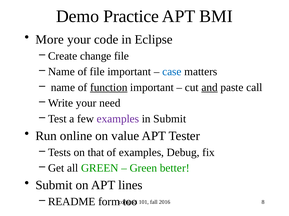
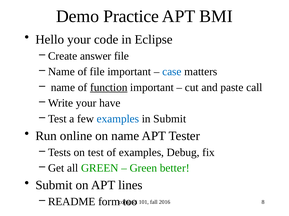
More: More -> Hello (50, 40)
change: change -> answer (96, 56)
and underline: present -> none (210, 88)
need: need -> have (110, 103)
examples colour: purple -> blue (118, 119)
on value: value -> name (125, 136)
on that: that -> test (96, 153)
